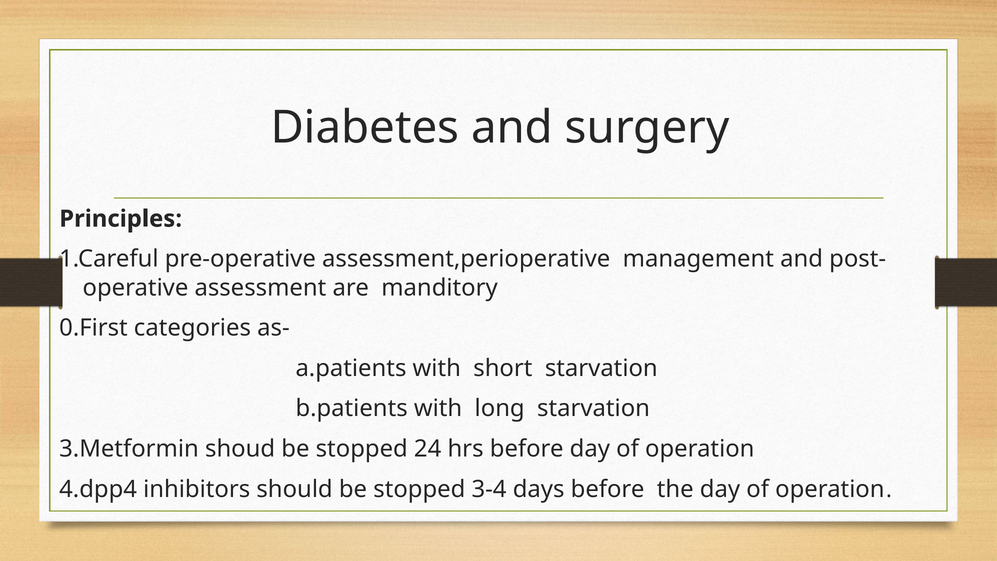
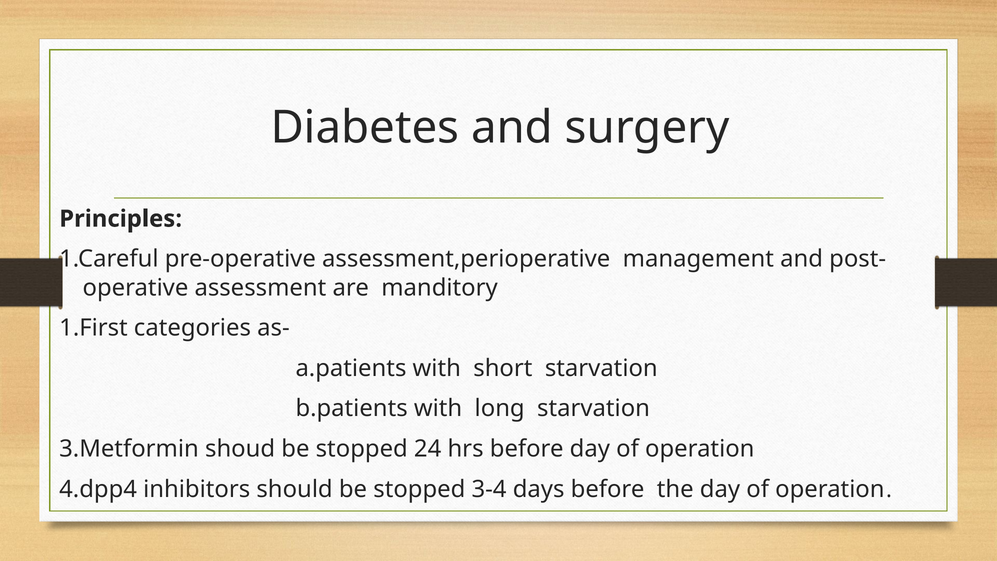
0.First: 0.First -> 1.First (93, 328)
